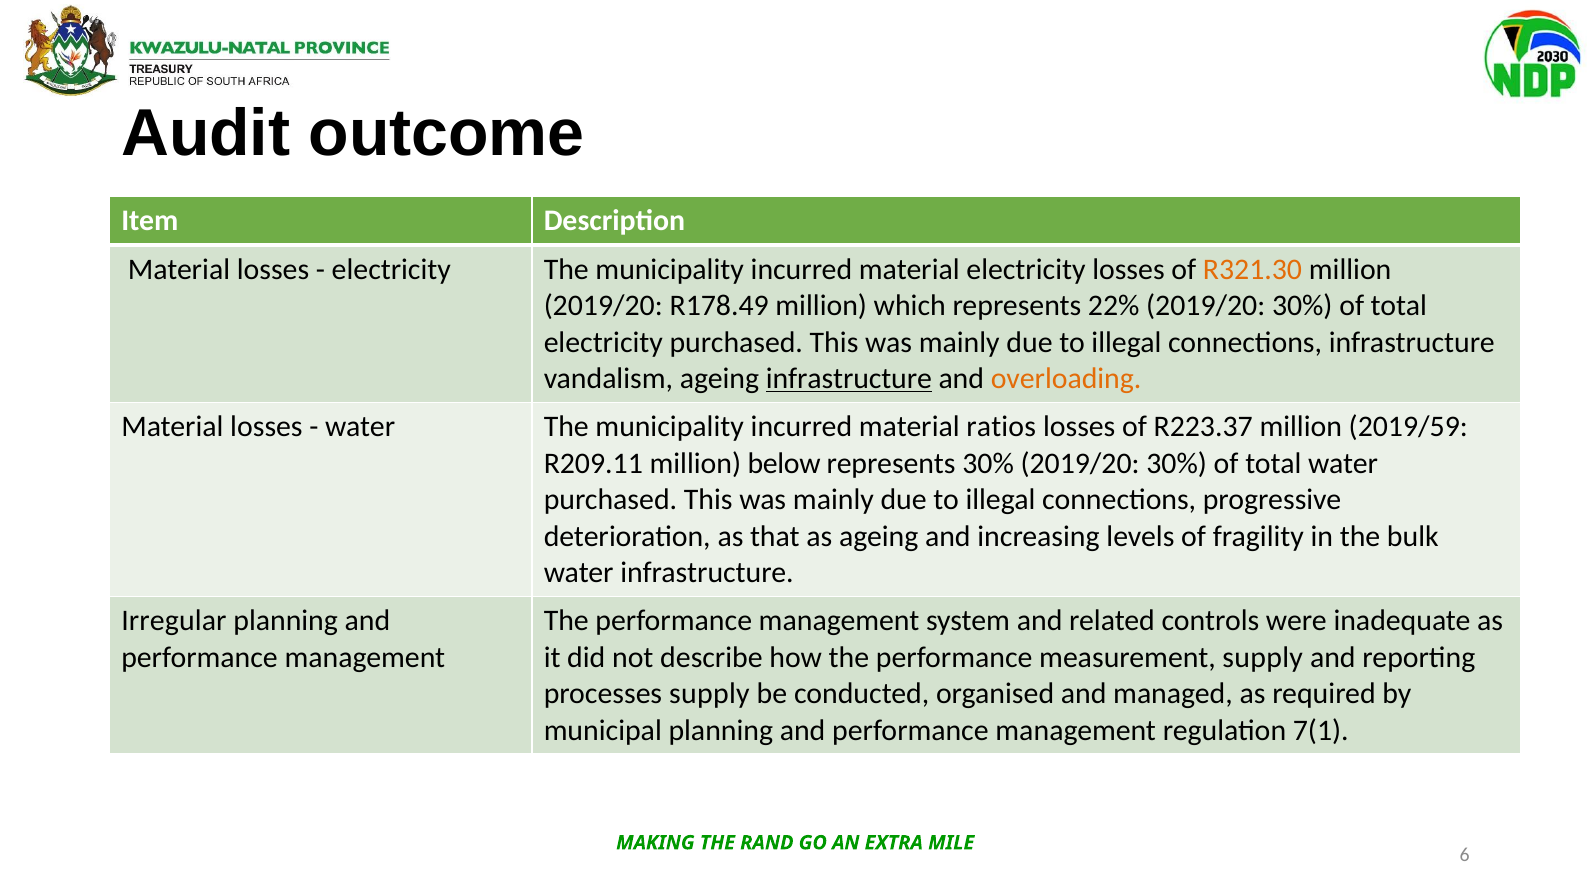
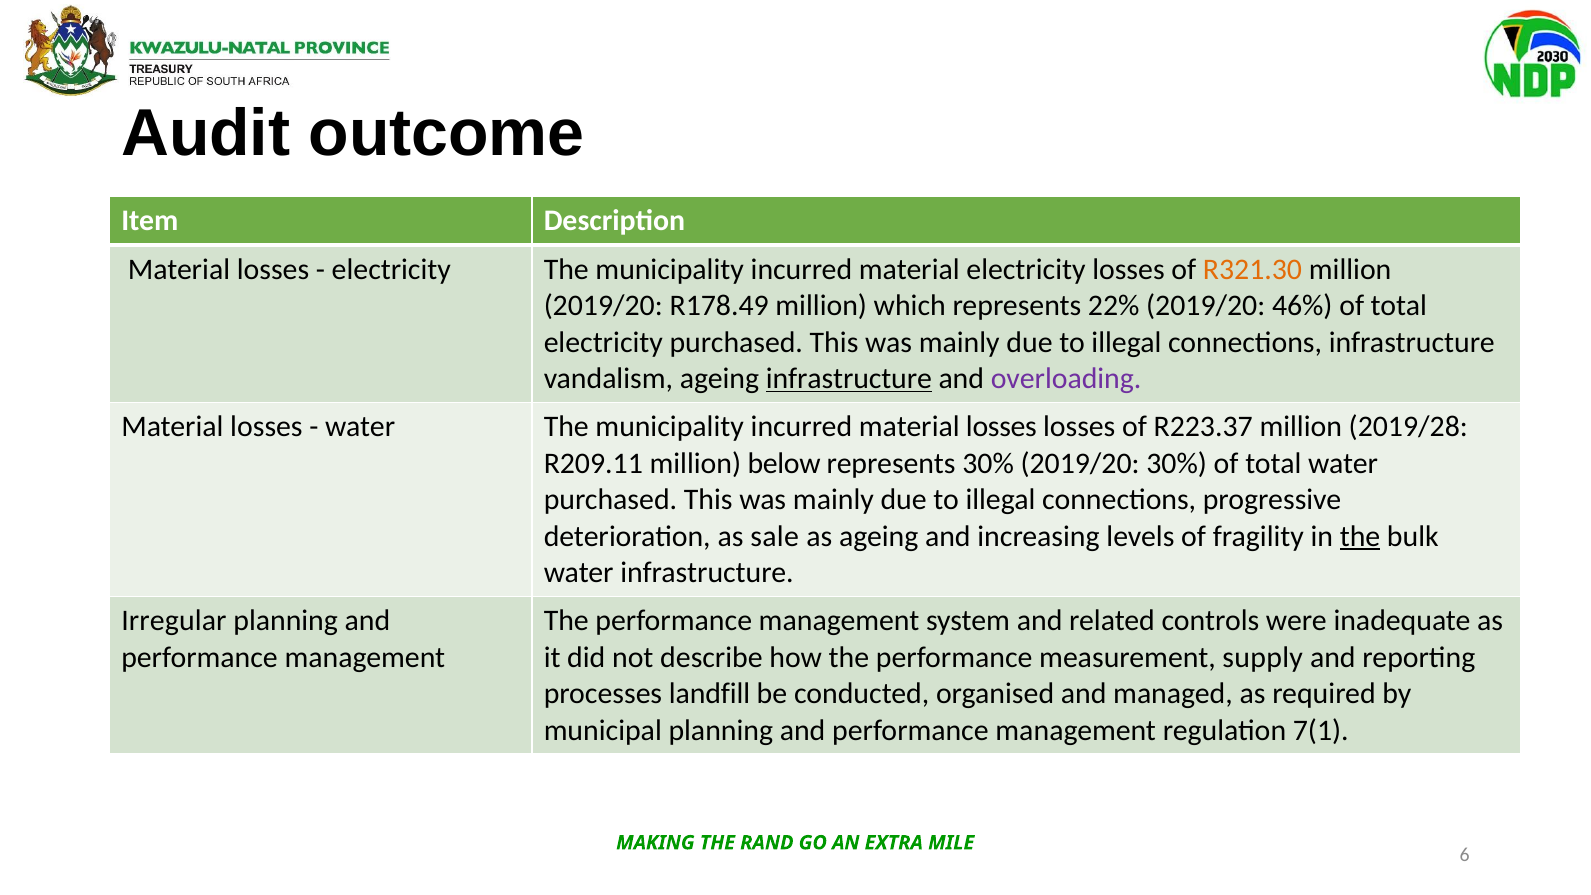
22% 2019/20 30%: 30% -> 46% (1302, 306)
overloading colour: orange -> purple (1066, 379)
incurred material ratios: ratios -> losses (1001, 427)
2019/59: 2019/59 -> 2019/28 (1408, 427)
that: that -> sale (775, 536)
the underline: none -> present (1360, 536)
processes supply: supply -> landfill (710, 694)
